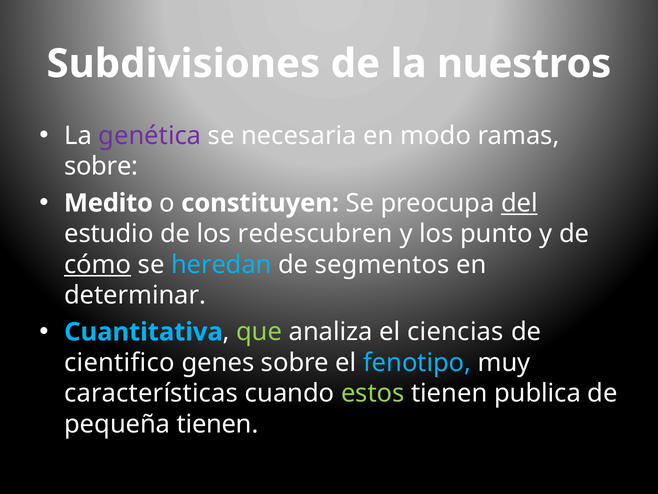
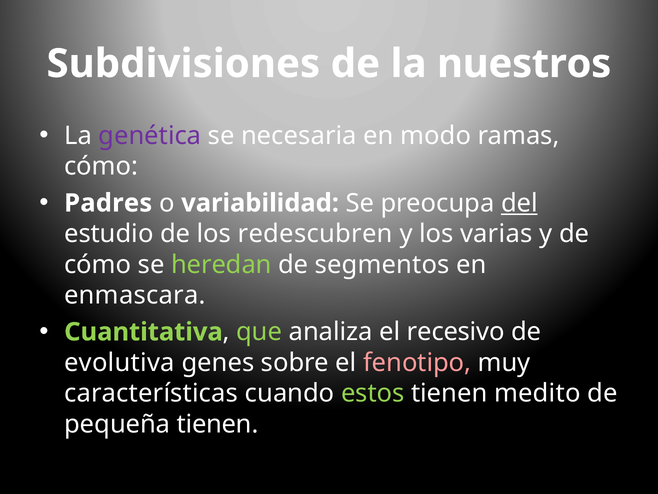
sobre: sobre -> cómo (101, 166)
Medito: Medito -> Padres (108, 203)
constituyen: constituyen -> variabilidad (260, 203)
punto: punto -> varias (496, 234)
cómo underline: present -> none (98, 264)
heredan colour: light blue -> light green (221, 264)
determinar: determinar -> enmascara (135, 295)
Cuantitativa colour: light blue -> light green (143, 332)
ciencias: ciencias -> recesivo (456, 332)
cientifico: cientifico -> evolutiva (120, 362)
fenotipo colour: light blue -> pink (417, 362)
publica: publica -> medito (537, 393)
